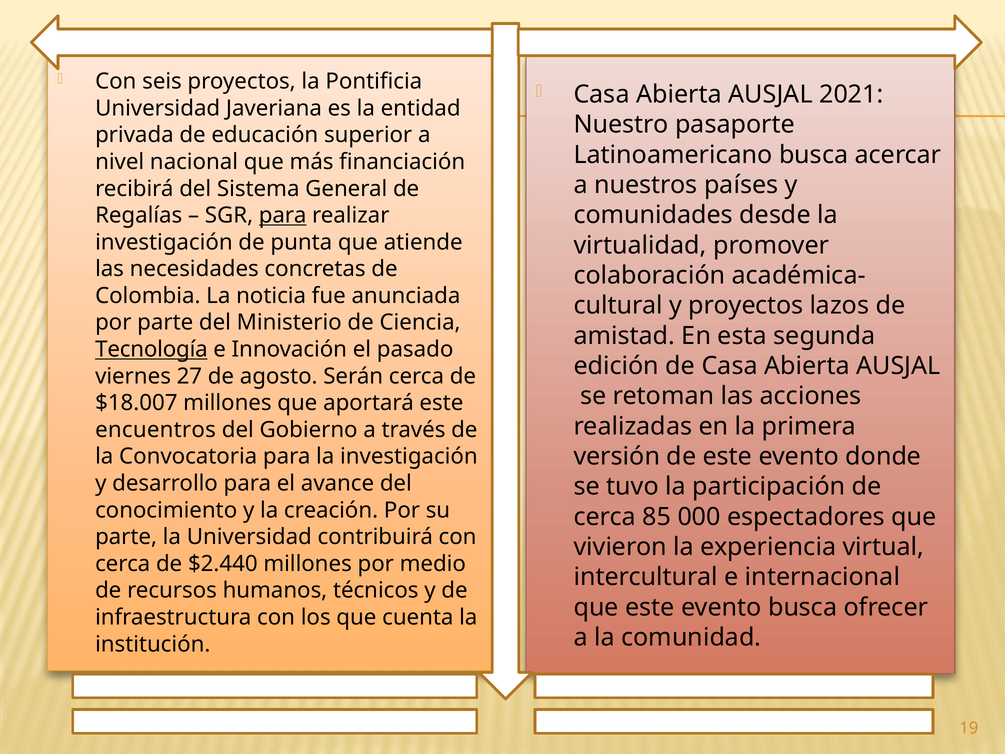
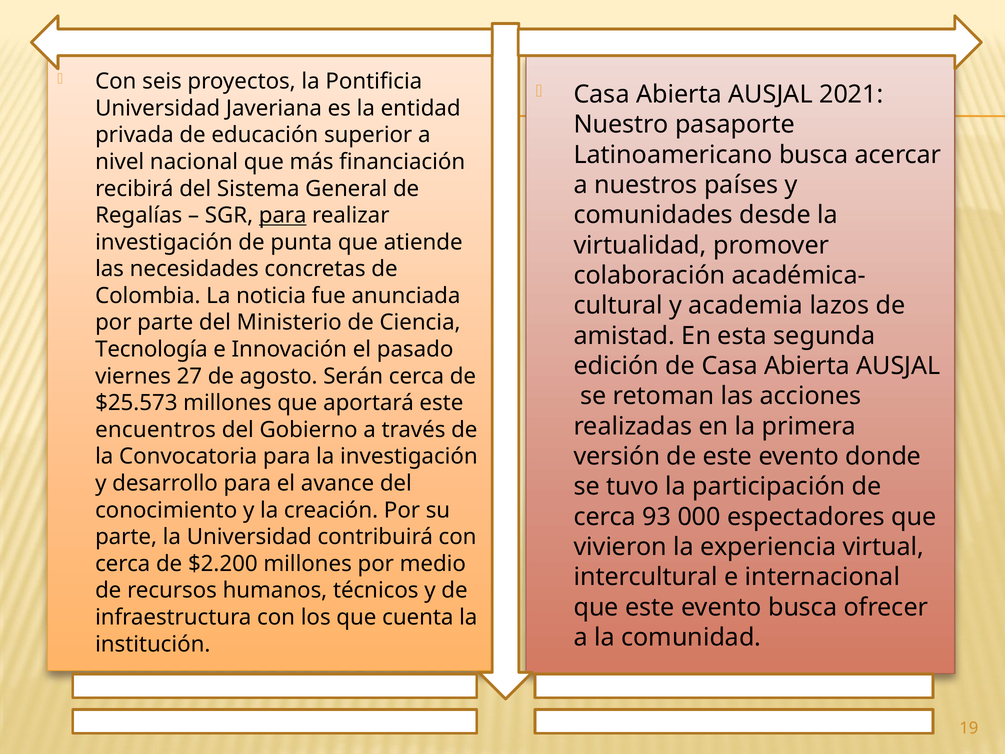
y proyectos: proyectos -> academia (746, 306)
Tecnología underline: present -> none (151, 349)
$18.007: $18.007 -> $25.573 (136, 403)
85: 85 -> 93 (657, 517)
$2.440: $2.440 -> $2.200 (223, 564)
